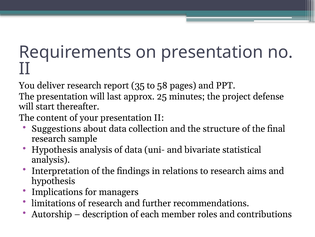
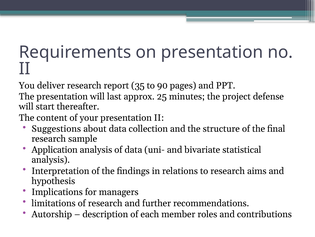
58: 58 -> 90 (162, 85)
Hypothesis: Hypothesis -> Application (55, 149)
